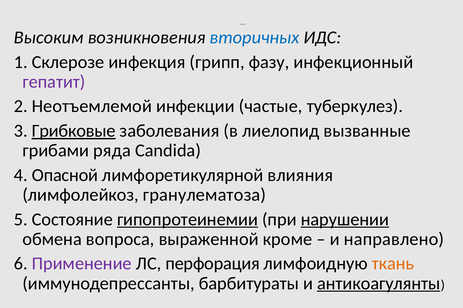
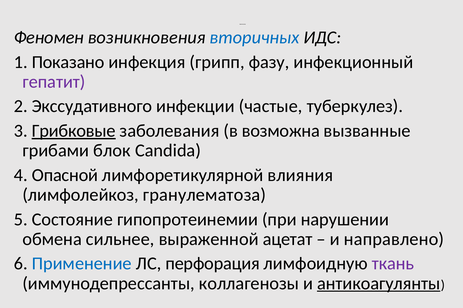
Высоким: Высоким -> Феномен (49, 38)
Склерозе: Склерозе -> Показано (68, 62)
Неотъемлемой: Неотъемлемой -> Экссудативного (92, 107)
лиелопид: лиелопид -> возможна (281, 131)
ряда: ряда -> блок (112, 151)
гипопротеинемии underline: present -> none (187, 220)
нарушении underline: present -> none (345, 220)
вопроса: вопроса -> сильнее (120, 240)
кроме: кроме -> ацетат (288, 240)
Применение colour: purple -> blue (82, 264)
ткань colour: orange -> purple (393, 264)
барбитураты: барбитураты -> коллагенозы (249, 284)
